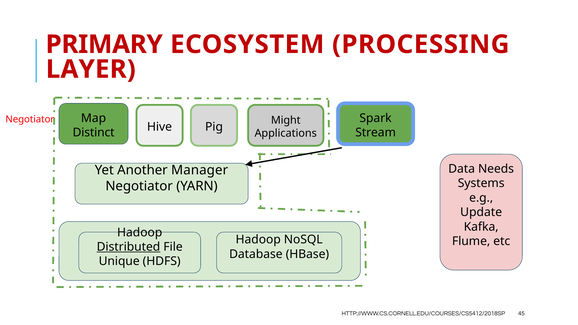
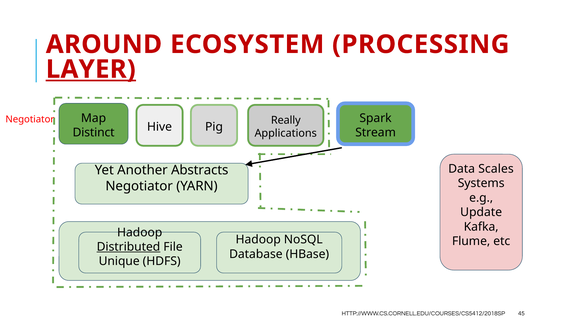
PRIMARY: PRIMARY -> AROUND (104, 44)
LAYER underline: none -> present (91, 69)
Might: Might -> Really (286, 120)
Needs: Needs -> Scales (496, 169)
Manager: Manager -> Abstracts (200, 170)
